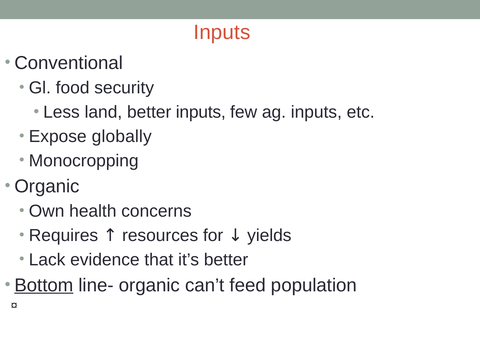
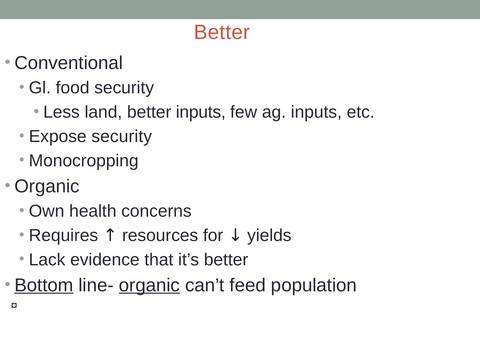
Inputs: Inputs -> Better (222, 32)
Expose globally: globally -> security (122, 136)
organic underline: none -> present (149, 285)
